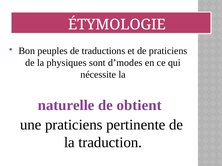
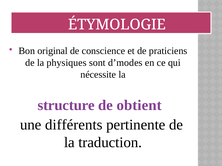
peuples: peuples -> original (53, 51)
traductions: traductions -> conscience (103, 51)
naturelle: naturelle -> structure (66, 105)
une praticiens: praticiens -> différents (74, 125)
